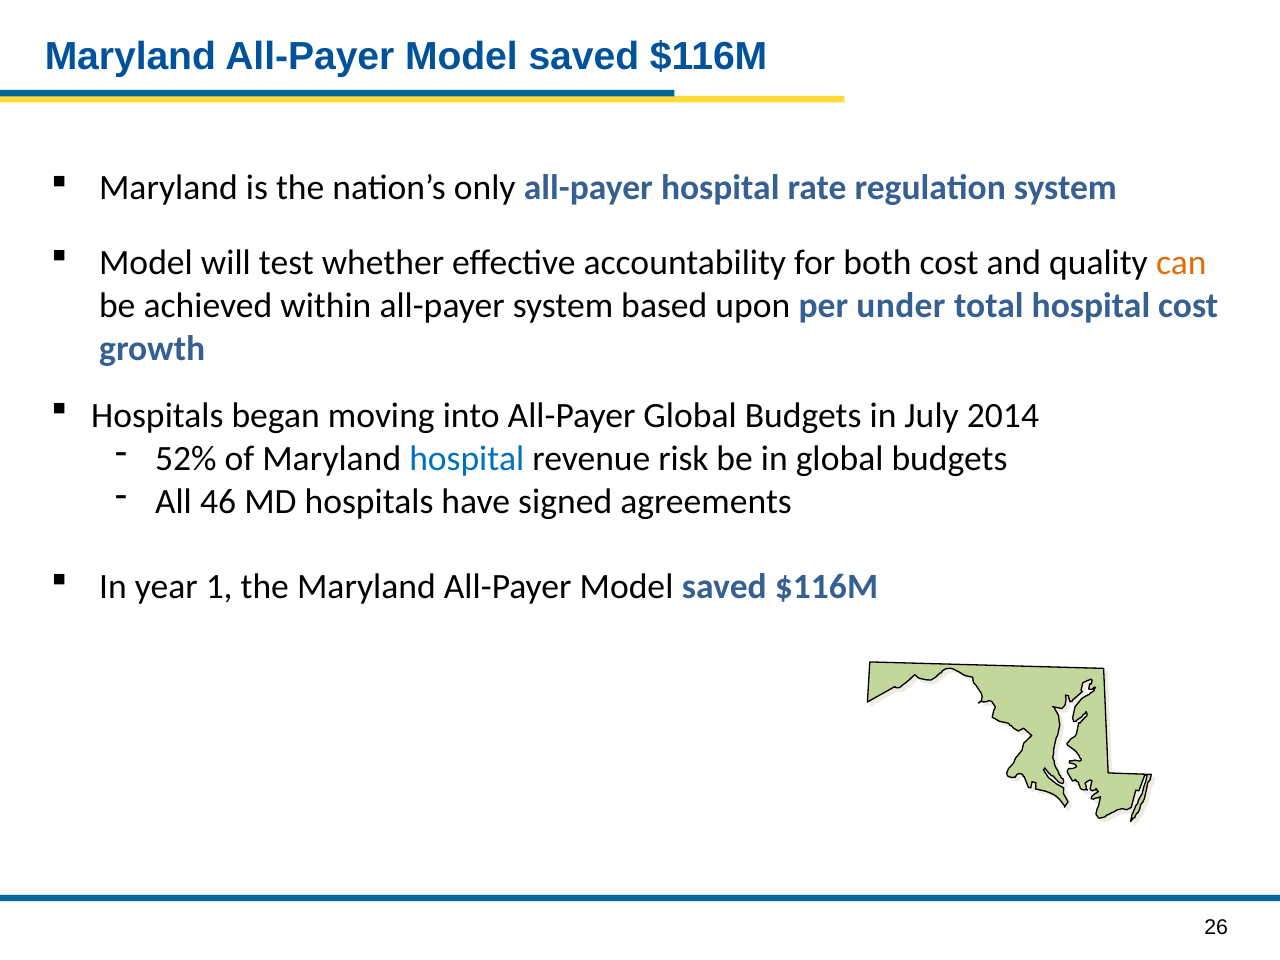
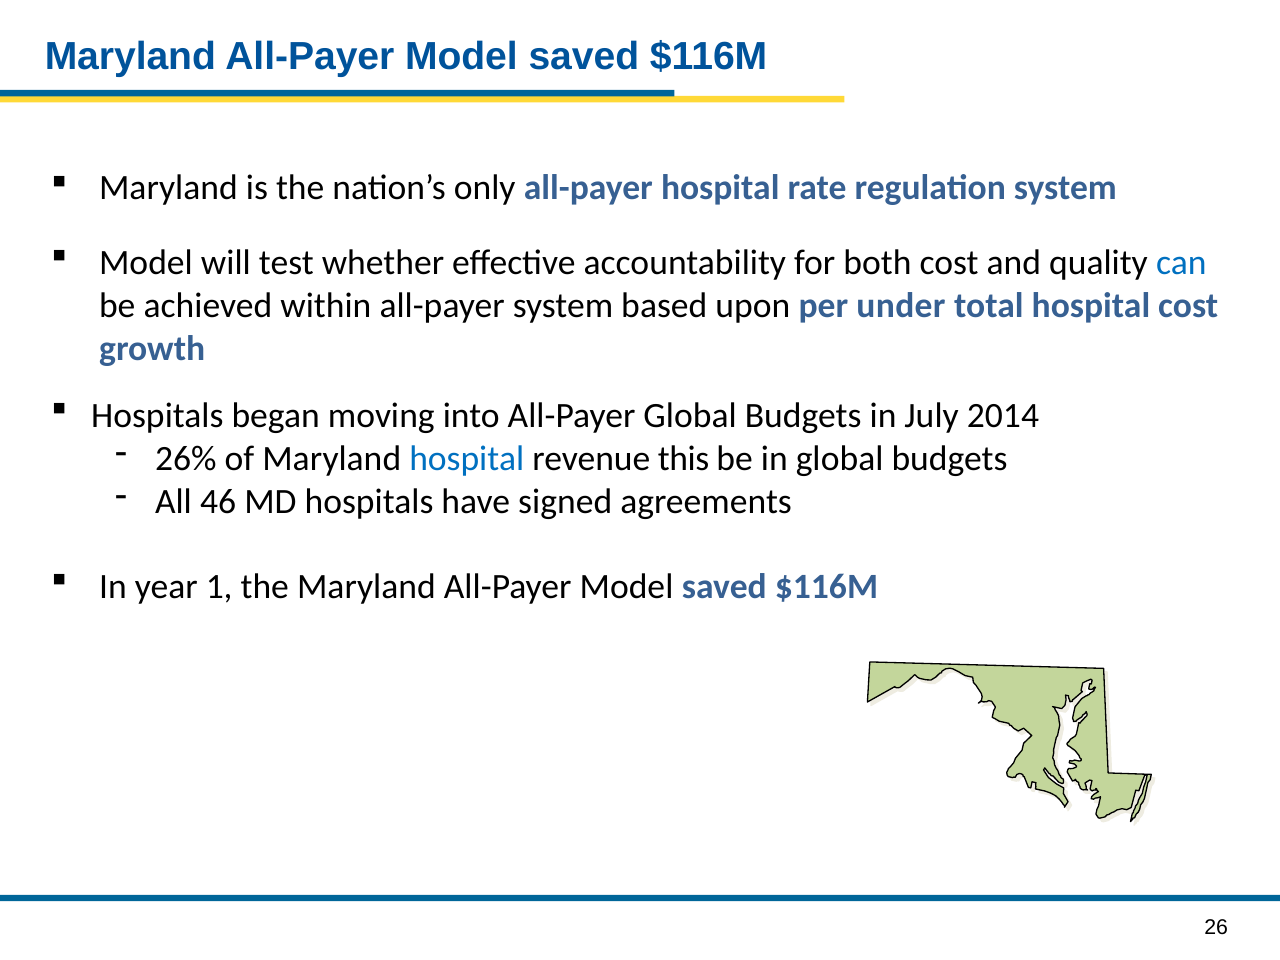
can colour: orange -> blue (1181, 263)
52%: 52% -> 26% (186, 459)
risk: risk -> this (684, 459)
